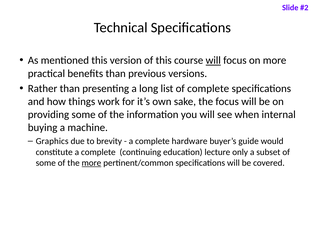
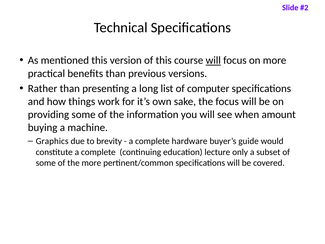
of complete: complete -> computer (208, 89)
internal: internal -> amount (279, 115)
more underline: present -> none (91, 163)
